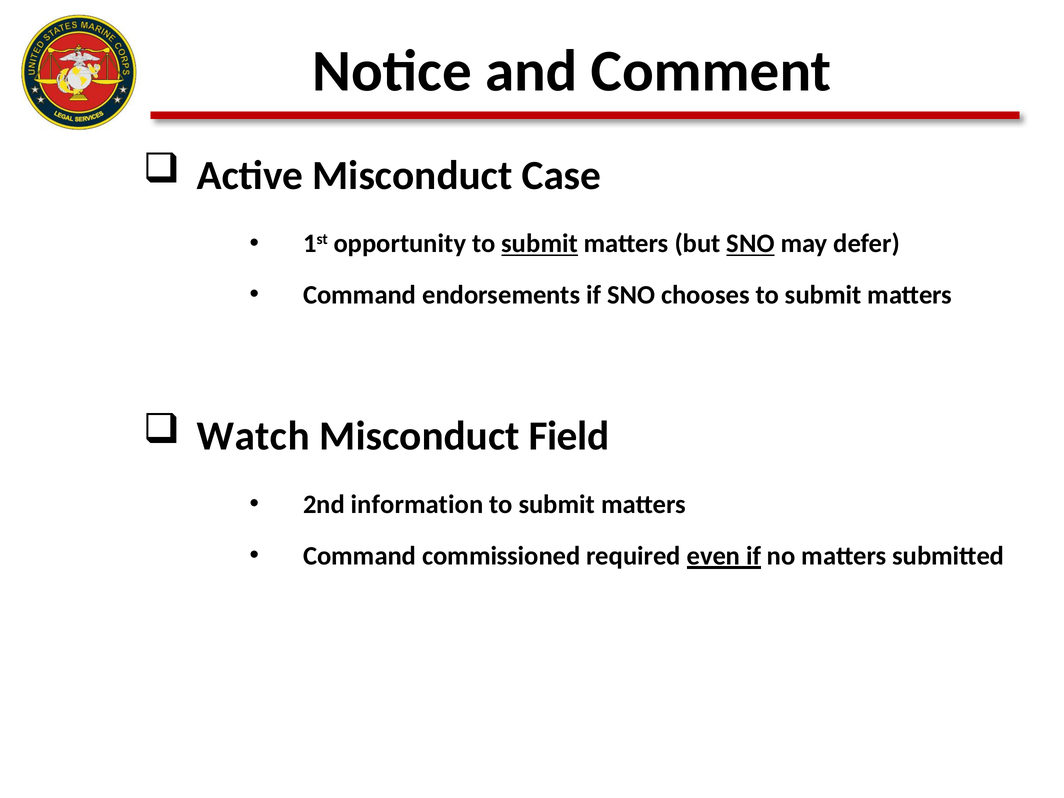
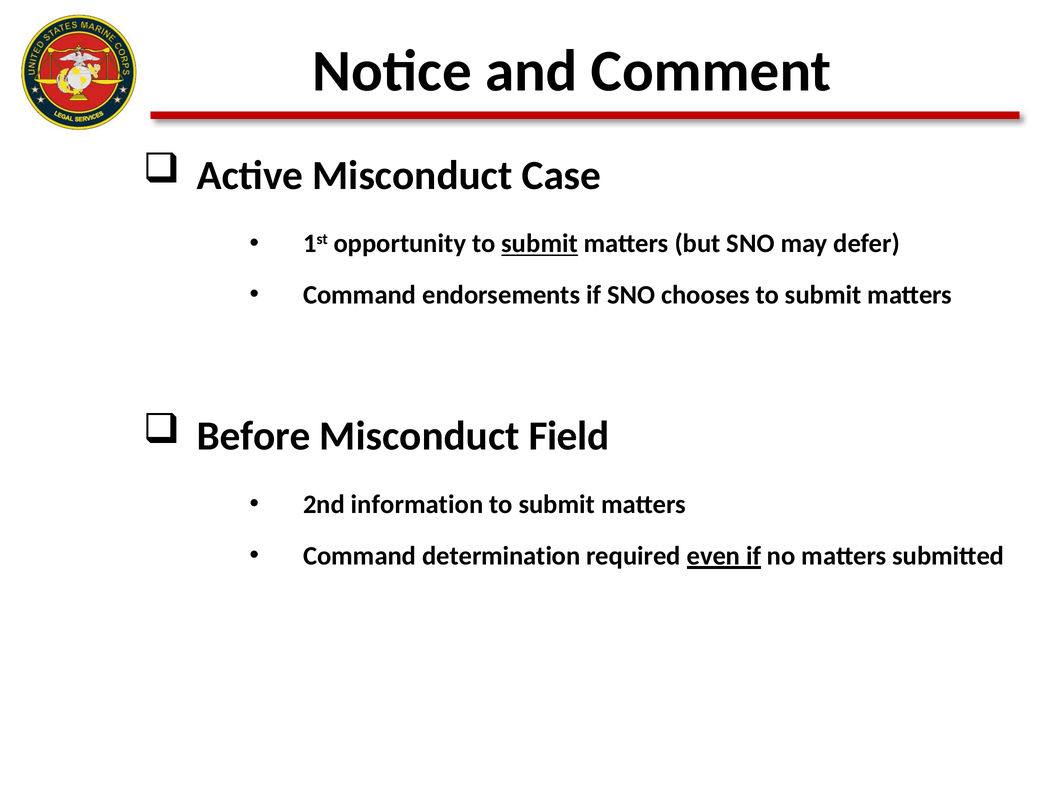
SNO underline: present -> none (751, 244)
Watch: Watch -> Before (254, 436)
commissioned: commissioned -> determination (501, 556)
